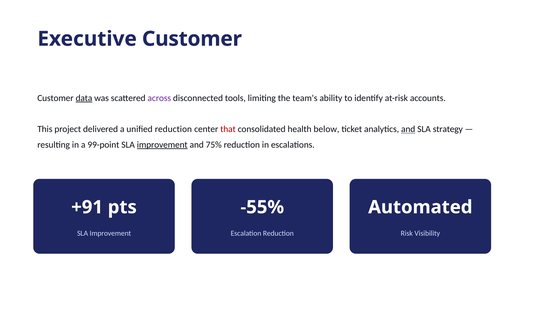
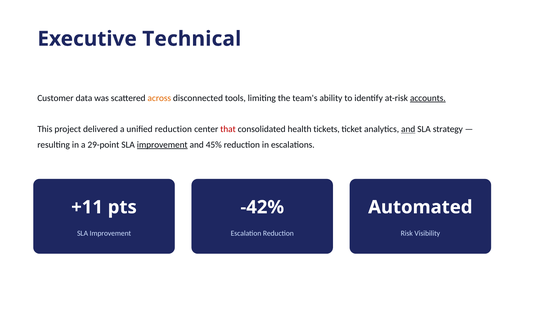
Executive Customer: Customer -> Technical (192, 39)
data underline: present -> none (84, 98)
across colour: purple -> orange (159, 98)
accounts underline: none -> present (428, 98)
below: below -> tickets (327, 129)
99-point: 99-point -> 29-point (103, 145)
75%: 75% -> 45% (214, 145)
+91: +91 -> +11 (87, 207)
-55%: -55% -> -42% (262, 207)
